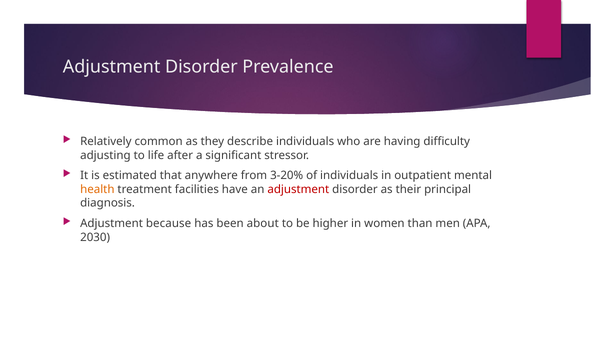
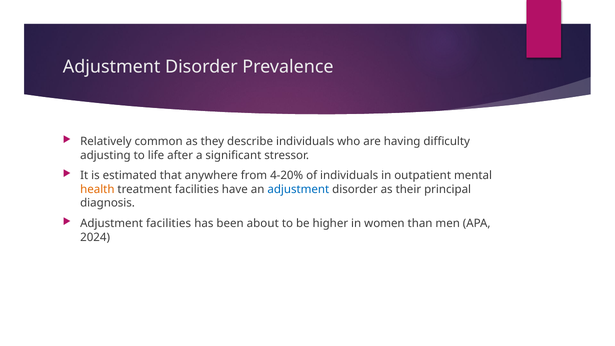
3-20%: 3-20% -> 4-20% (287, 175)
adjustment colour: red -> blue (298, 189)
Adjustment because: because -> facilities (169, 223)
2030: 2030 -> 2024 (95, 237)
